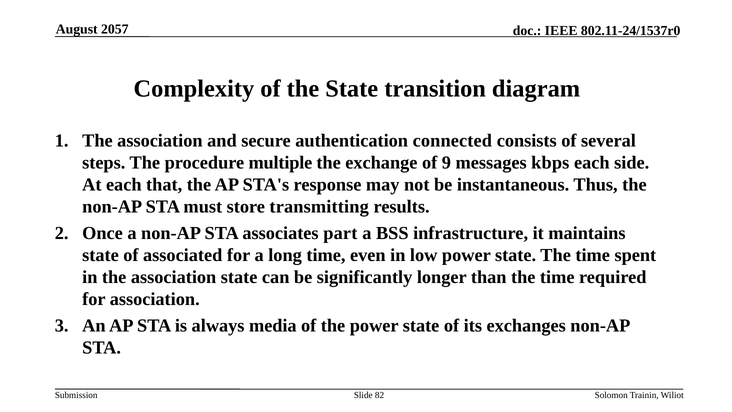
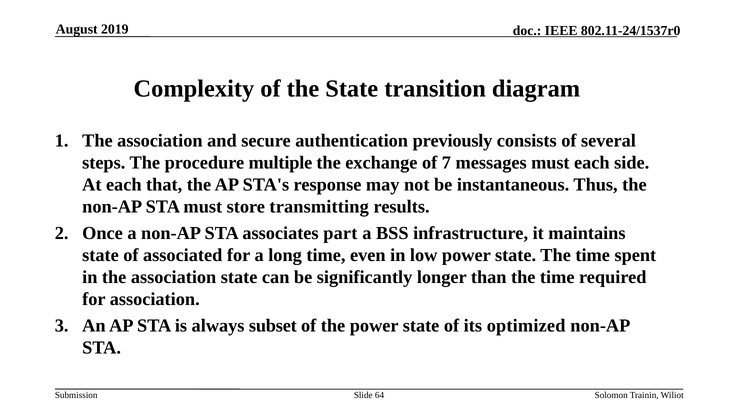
2057: 2057 -> 2019 (115, 29)
connected: connected -> previously (453, 141)
9: 9 -> 7 (446, 163)
messages kbps: kbps -> must (550, 163)
media: media -> subset (273, 325)
exchanges: exchanges -> optimized (526, 325)
82: 82 -> 64 (380, 395)
